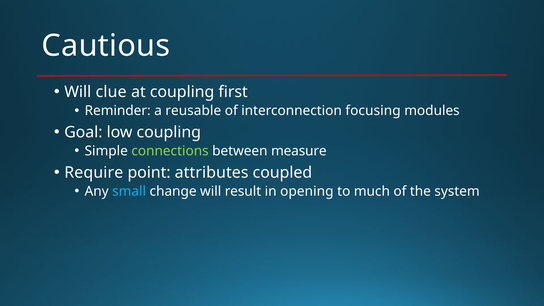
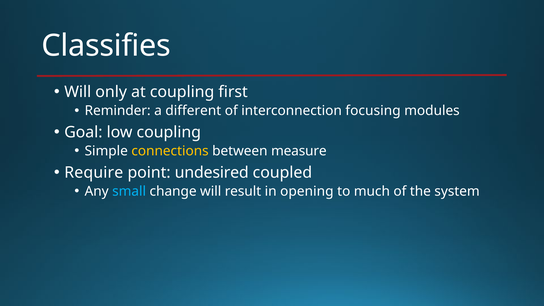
Cautious: Cautious -> Classifies (106, 46)
clue: clue -> only (111, 92)
reusable: reusable -> different (193, 111)
connections colour: light green -> yellow (170, 151)
attributes: attributes -> undesired (212, 173)
